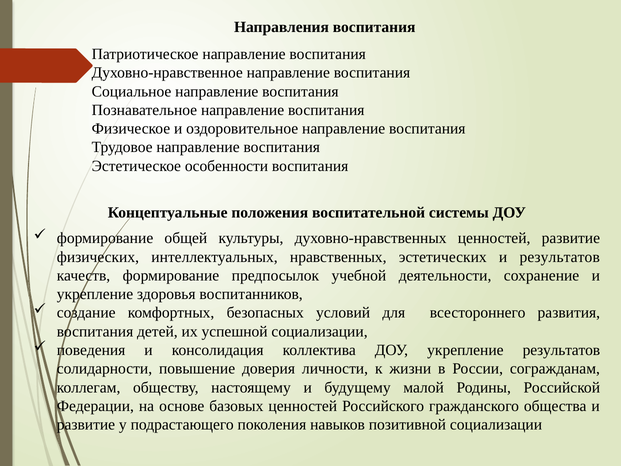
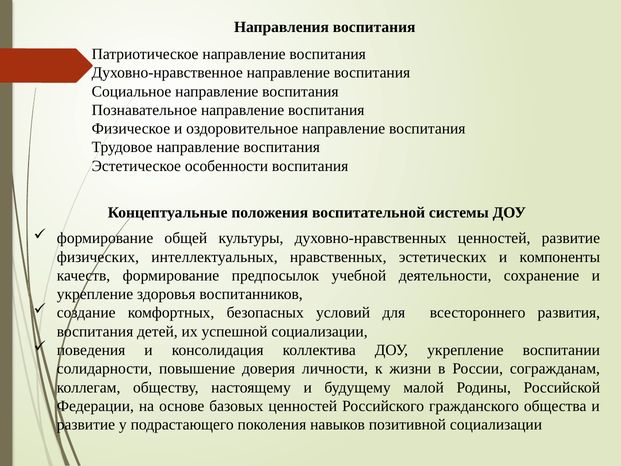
и результатов: результатов -> компоненты (560, 257)
укрепление результатов: результатов -> воспитании (561, 350)
